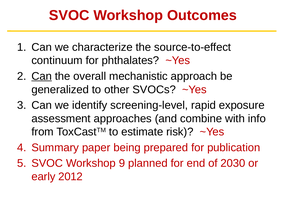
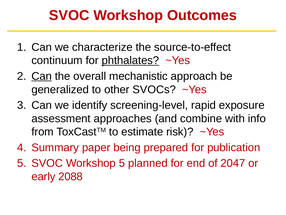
phthalates underline: none -> present (130, 60)
Workshop 9: 9 -> 5 (122, 163)
2030: 2030 -> 2047 (233, 163)
2012: 2012 -> 2088 (71, 176)
